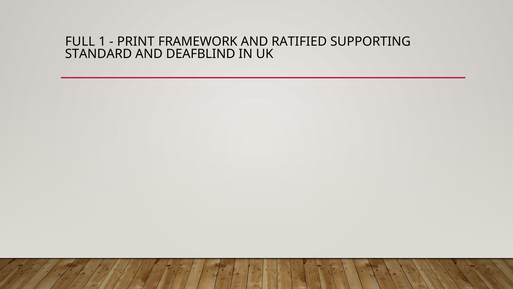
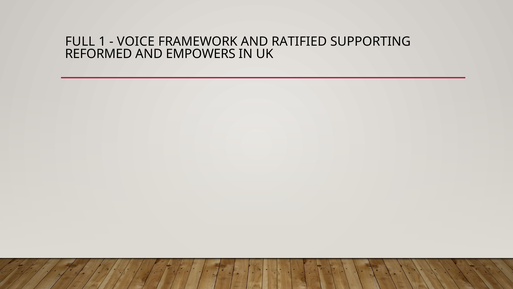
PRINT: PRINT -> VOICE (136, 42)
STANDARD: STANDARD -> REFORMED (99, 54)
DEAFBLIND: DEAFBLIND -> EMPOWERS (201, 54)
